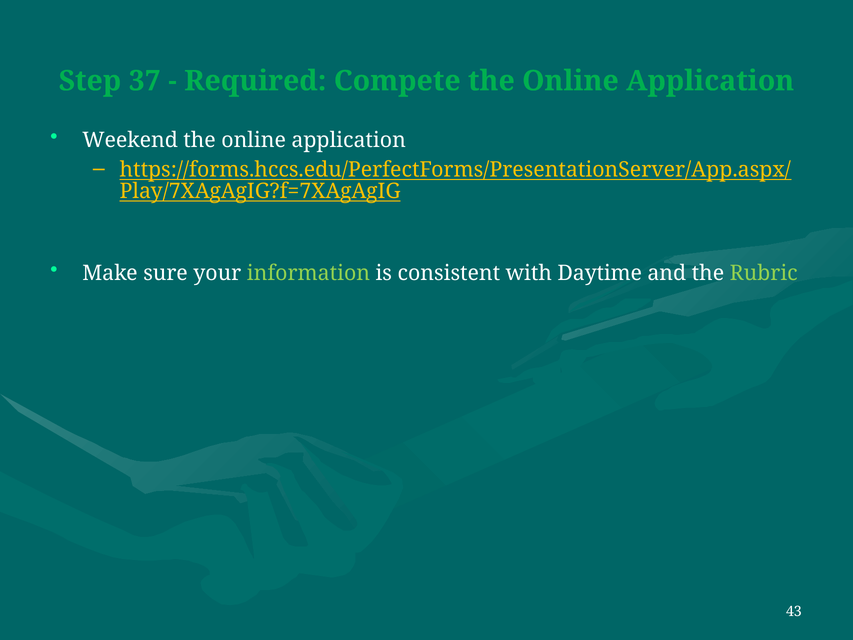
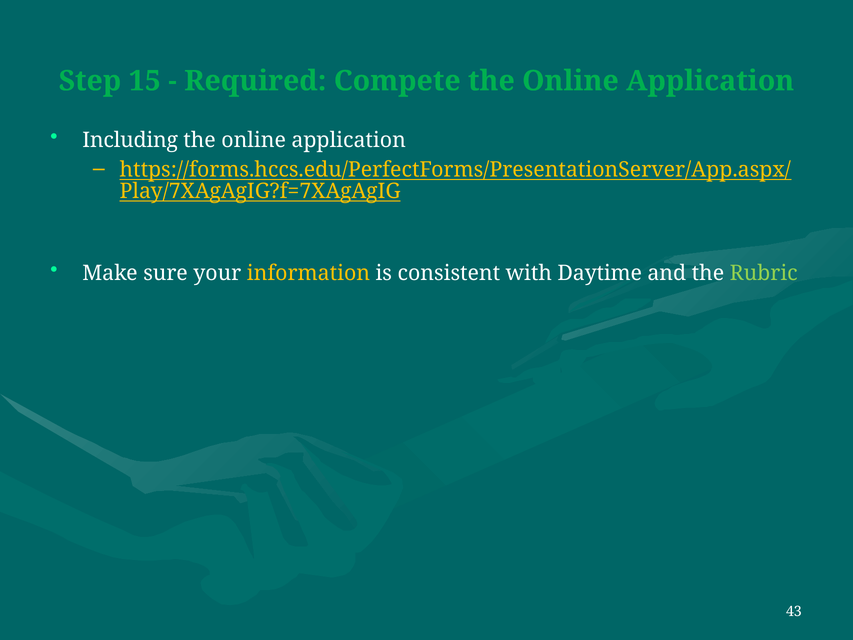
37: 37 -> 15 (145, 81)
Weekend: Weekend -> Including (130, 140)
information colour: light green -> yellow (308, 273)
